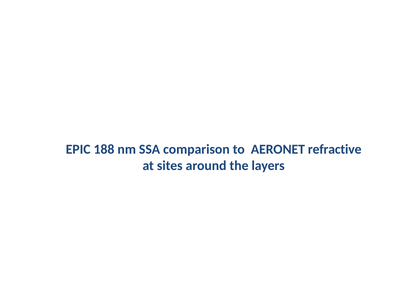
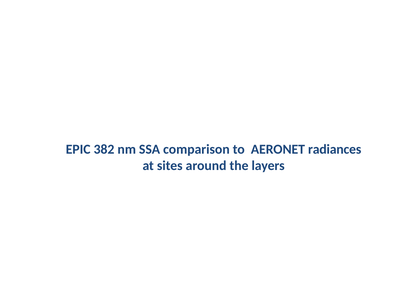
188: 188 -> 382 (104, 150)
refractive: refractive -> radiances (335, 150)
